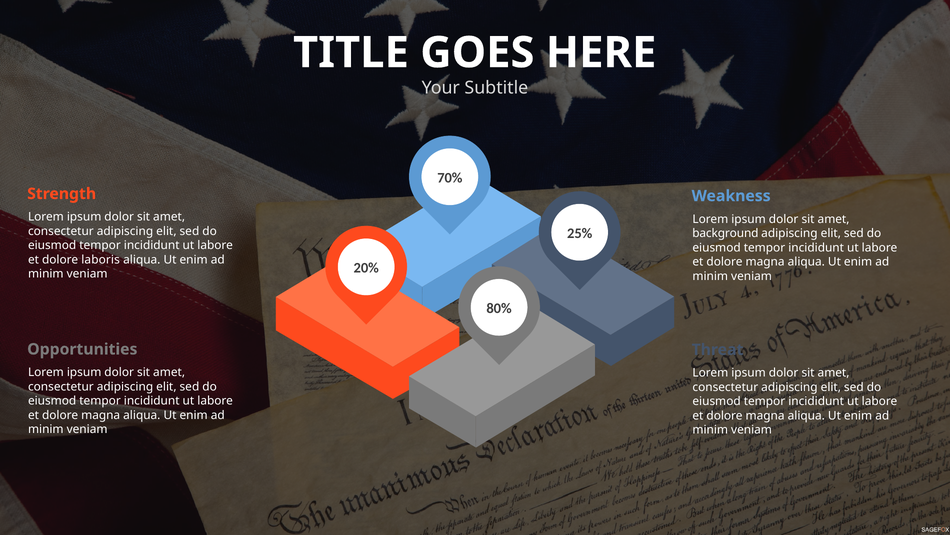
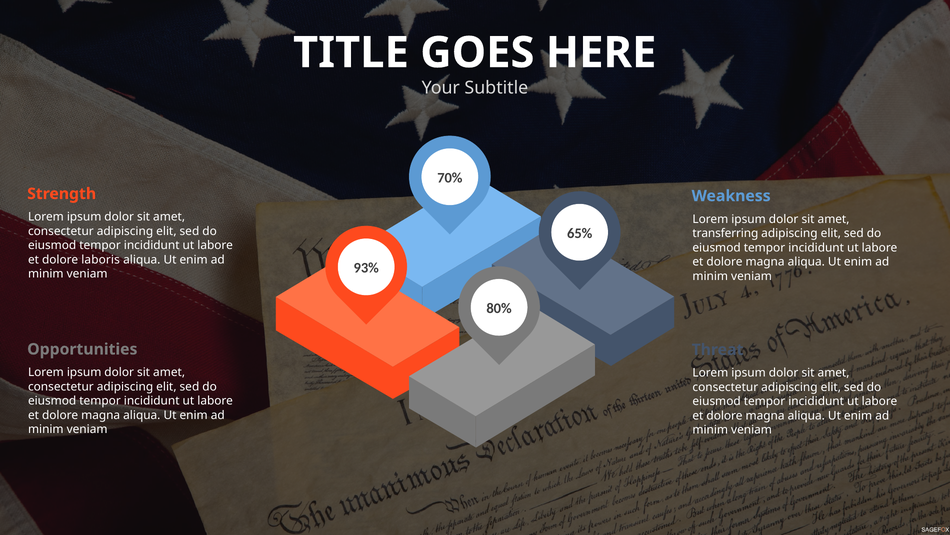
25%: 25% -> 65% (580, 233)
background: background -> transferring (725, 233)
20%: 20% -> 93% (366, 268)
